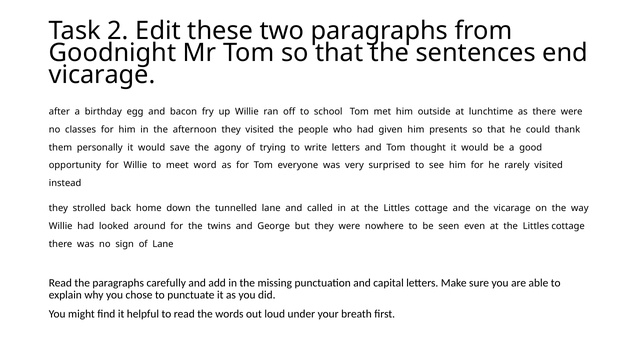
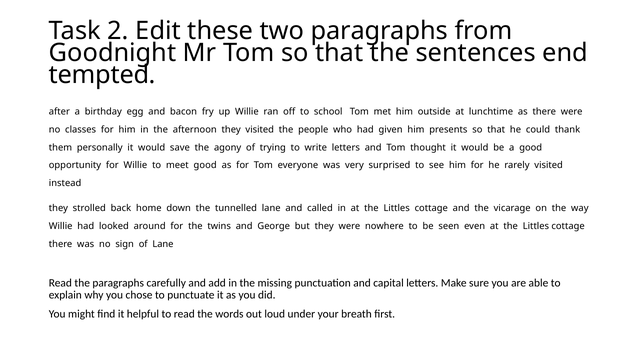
vicarage: vicarage -> tempted (102, 75)
meet word: word -> good (205, 165)
